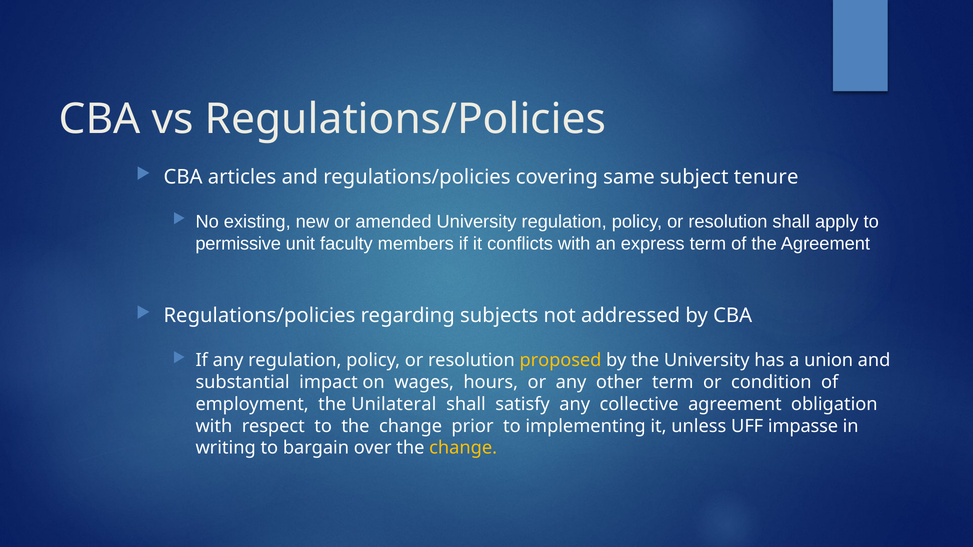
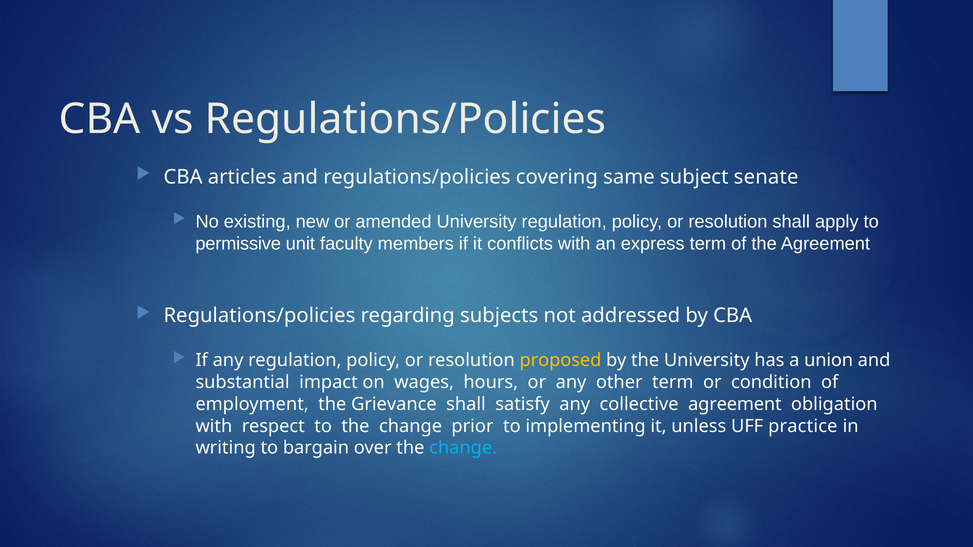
tenure: tenure -> senate (766, 177)
Unilateral: Unilateral -> Grievance (394, 404)
impasse: impasse -> practice (803, 426)
change colour: yellow -> light blue (463, 448)
